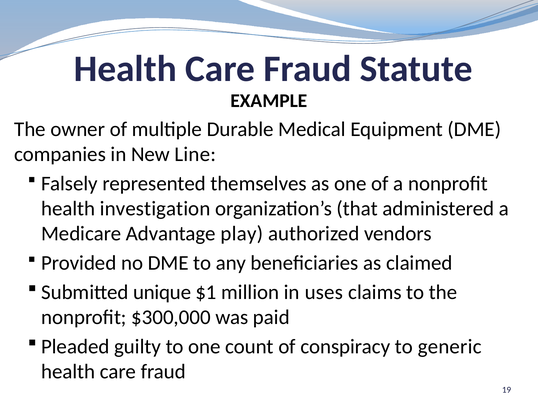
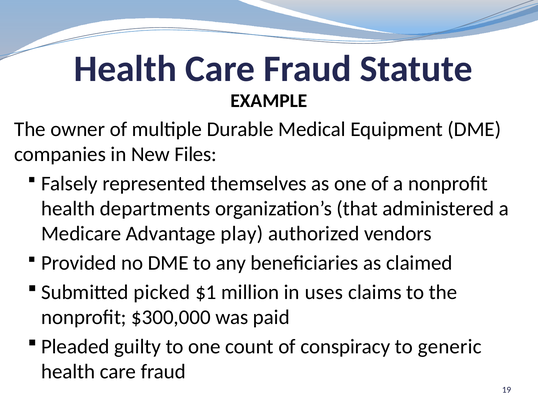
Line: Line -> Files (196, 154)
investigation: investigation -> departments (155, 209)
unique: unique -> picked (162, 293)
